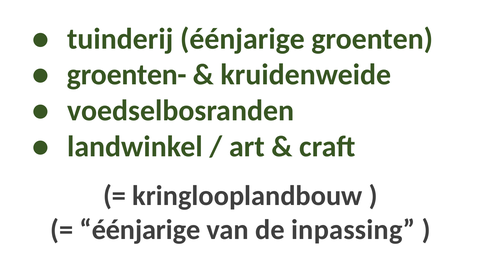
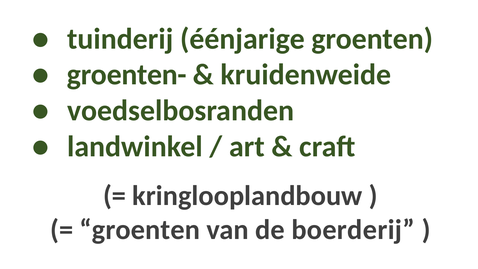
éénjarige: éénjarige -> groenten (140, 230)
inpassing: inpassing -> boerderij (353, 230)
